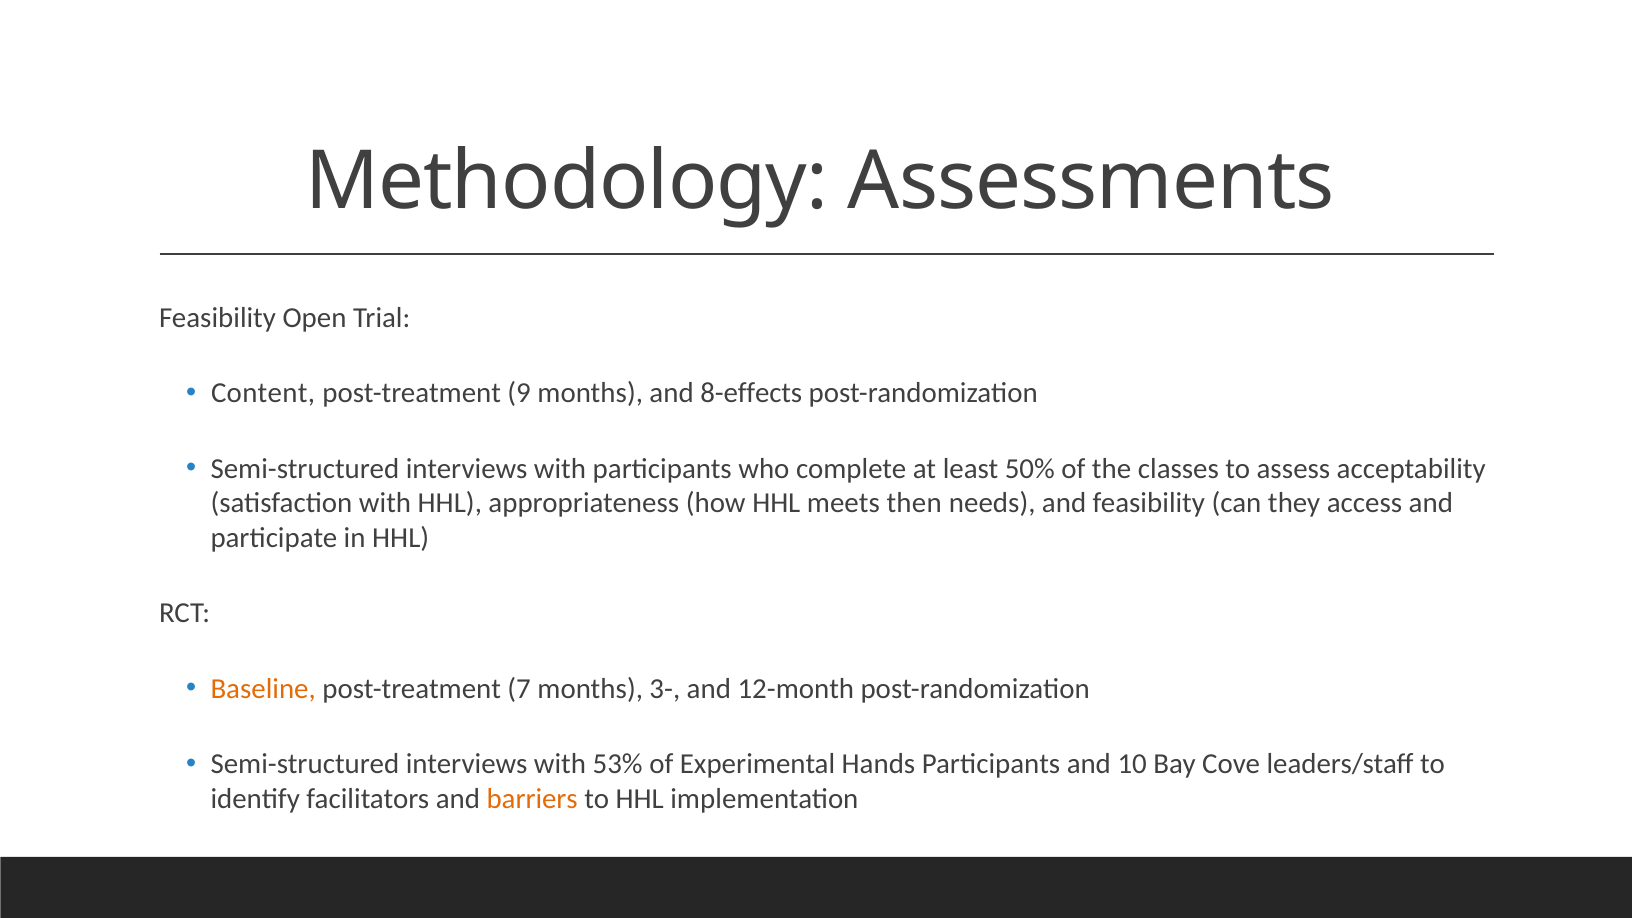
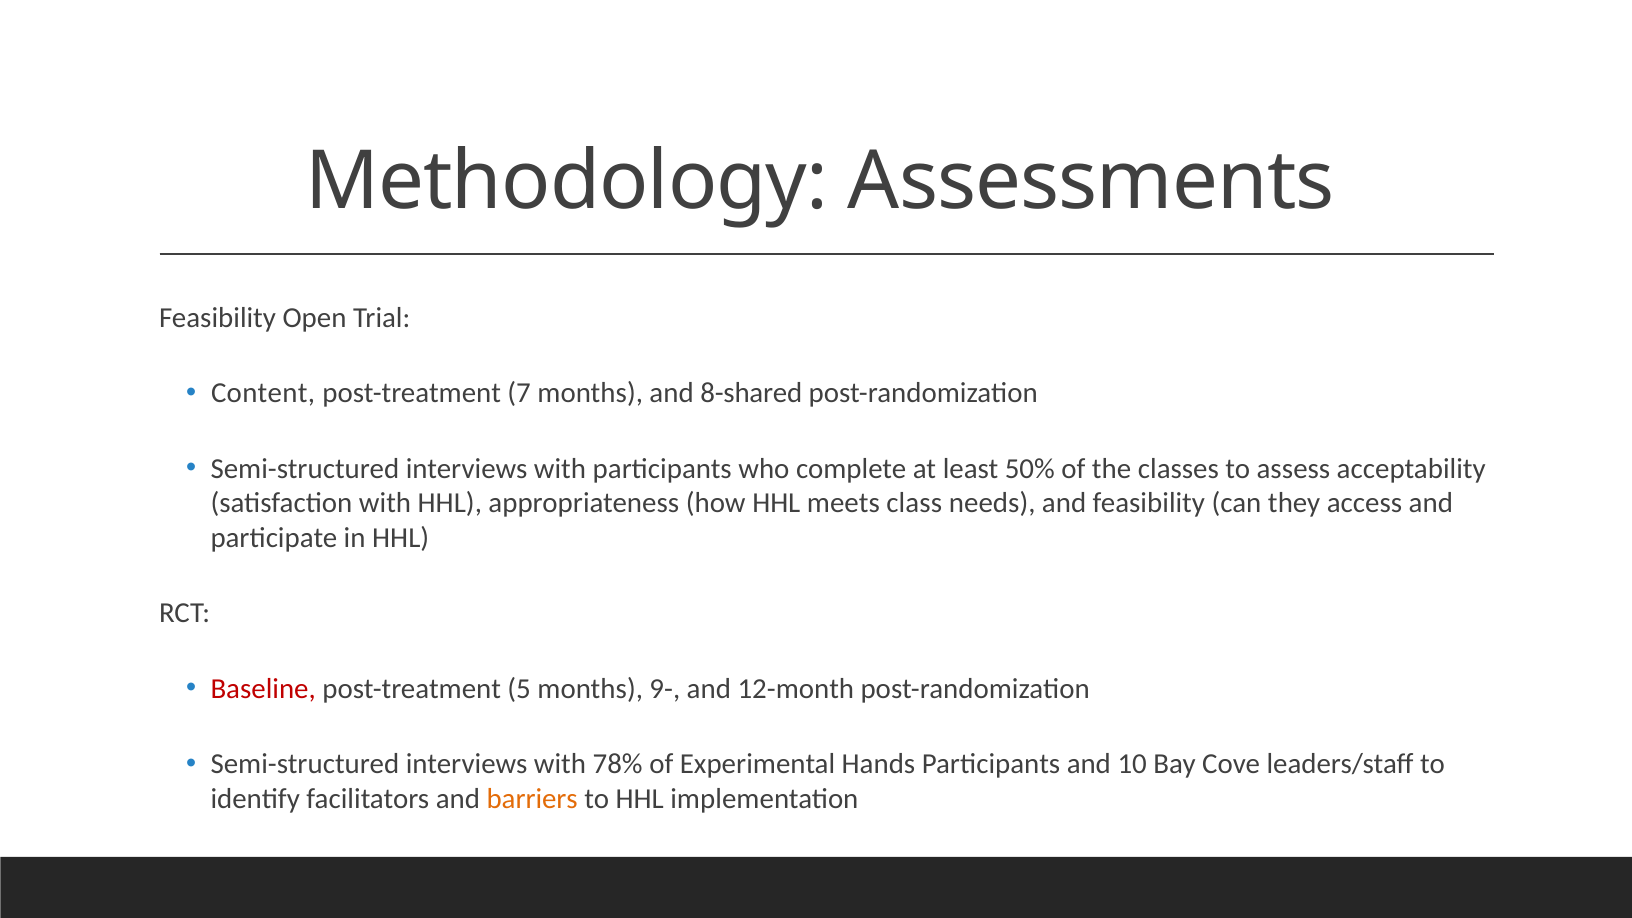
9: 9 -> 7 (519, 393)
8-effects: 8-effects -> 8-shared (751, 393)
then: then -> class (914, 503)
Baseline colour: orange -> red (263, 689)
7: 7 -> 5 (519, 689)
3-: 3- -> 9- (665, 689)
53%: 53% -> 78% (618, 764)
